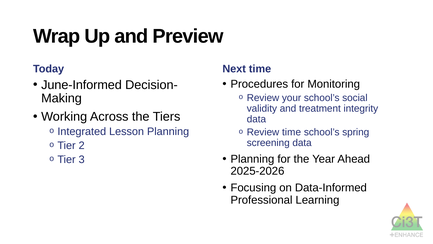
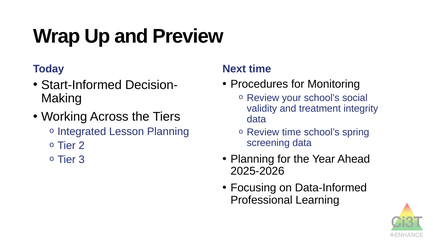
June-Informed: June-Informed -> Start-Informed (81, 85)
